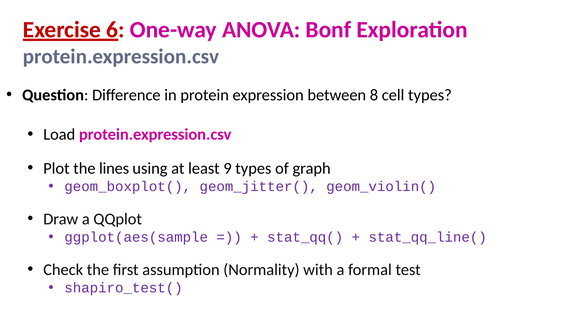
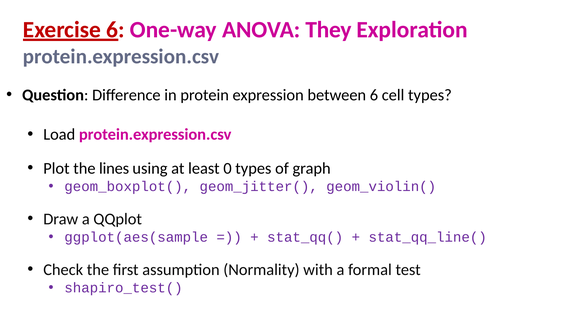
Bonf: Bonf -> They (329, 30)
between 8: 8 -> 6 (374, 95)
9: 9 -> 0 (228, 168)
